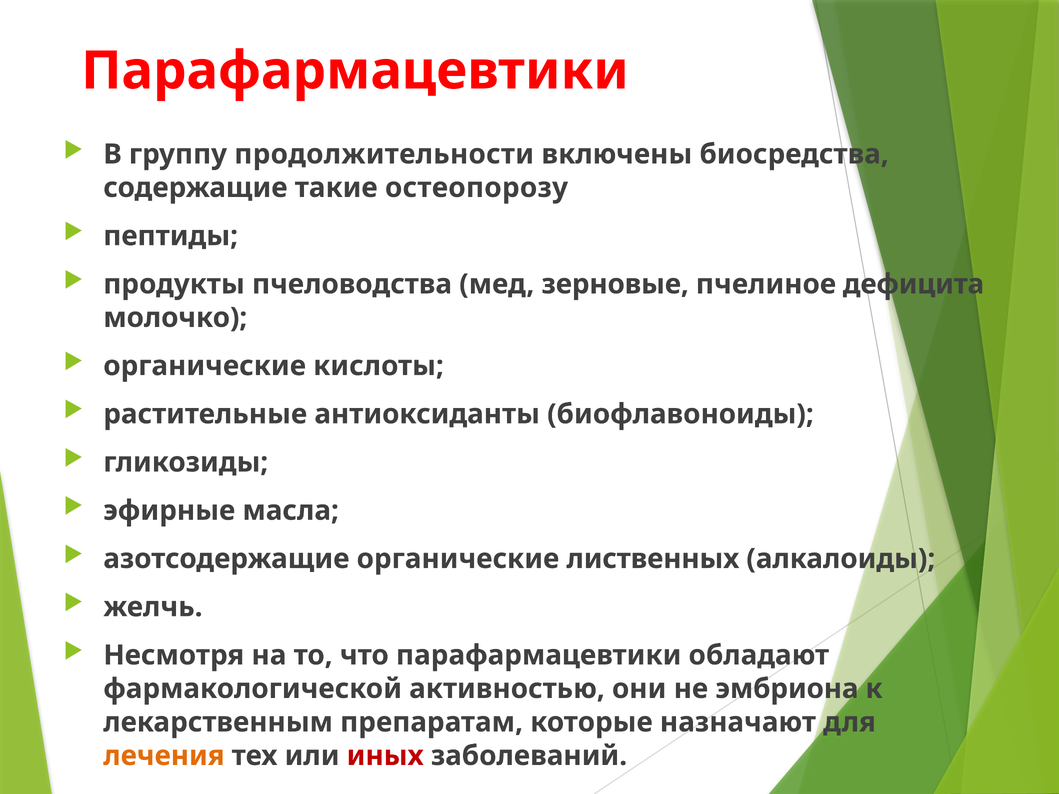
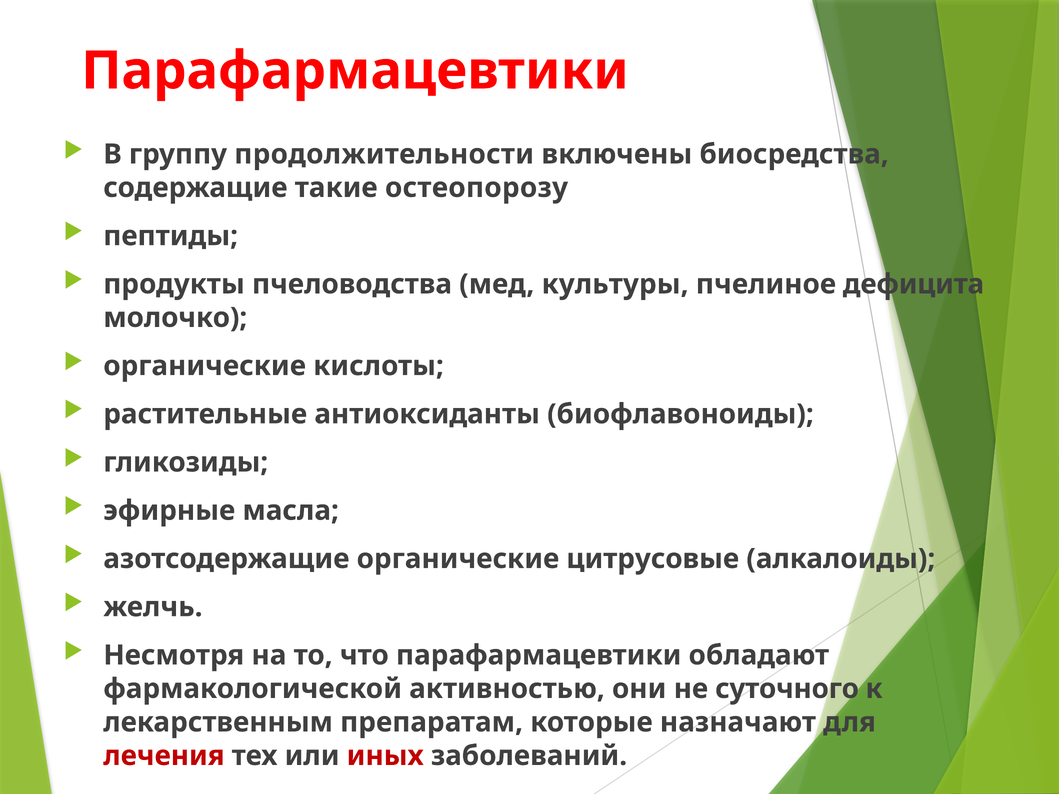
зерновые: зерновые -> культуры (615, 284)
лиственных: лиственных -> цитрусовые (653, 559)
эмбриона: эмбриона -> суточного (787, 689)
лечения colour: orange -> red (164, 756)
